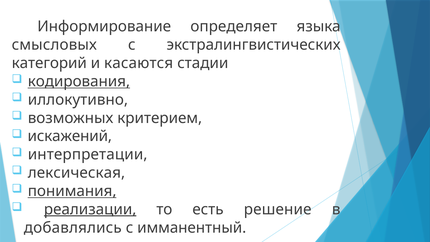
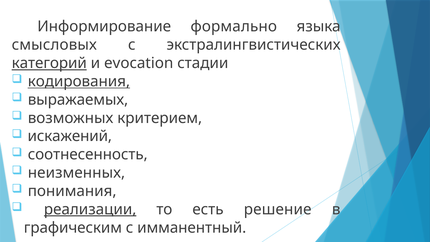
определяет: определяет -> формально (234, 27)
категорий underline: none -> present (49, 63)
касаются: касаются -> evocation (139, 63)
иллокутивно: иллокутивно -> выражаемых (78, 100)
интерпретации: интерпретации -> соотнесенность (88, 154)
лексическая: лексическая -> неизменных (76, 173)
понимания underline: present -> none (72, 191)
добавлялись: добавлялись -> графическим (73, 228)
